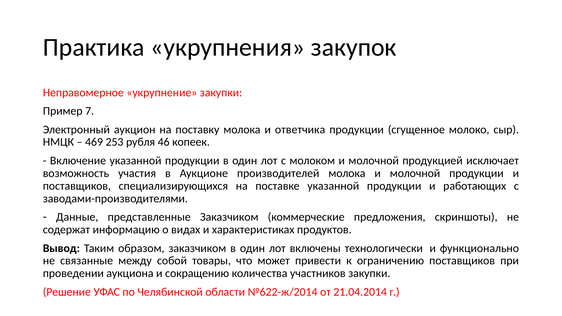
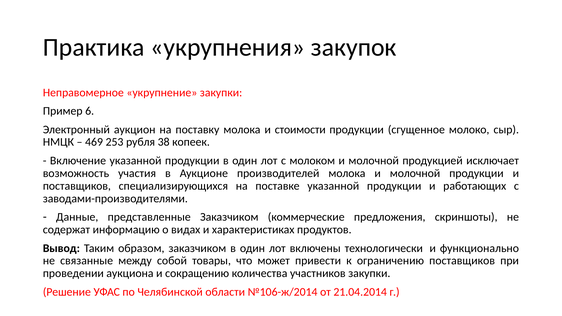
7: 7 -> 6 (90, 111)
ответчика: ответчика -> стоимости (300, 130)
46: 46 -> 38 (164, 142)
№622-ж/2014: №622-ж/2014 -> №106-ж/2014 (283, 292)
